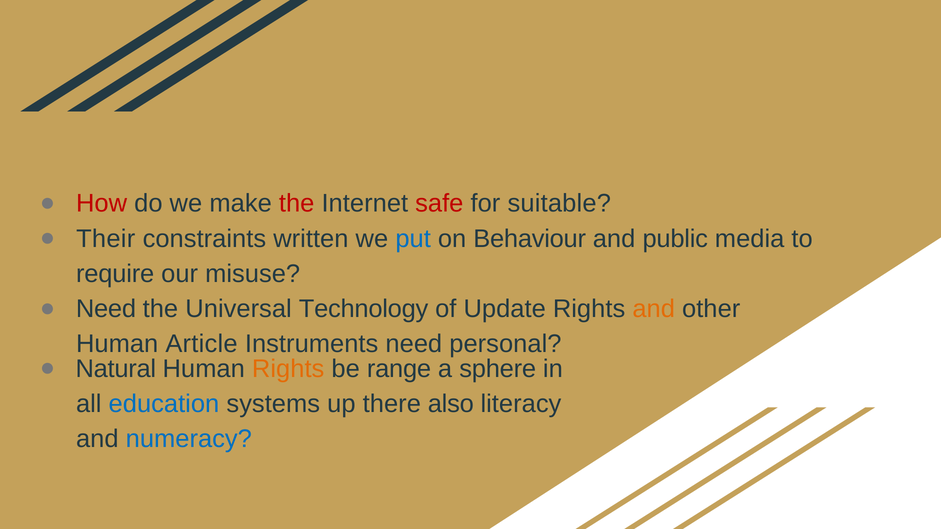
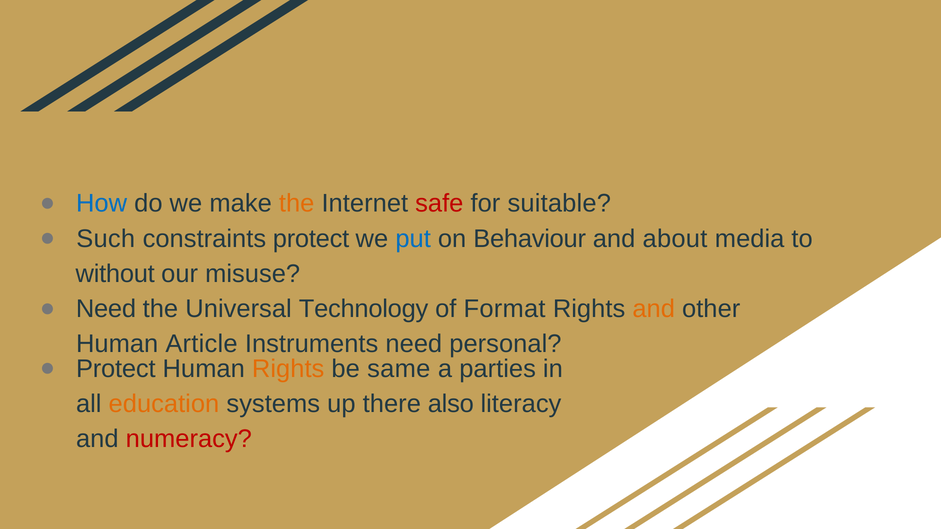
How colour: red -> blue (102, 204)
the colour: red -> orange (297, 204)
Their: Their -> Such (106, 239)
constraints written: written -> protect (311, 239)
public: public -> about (675, 239)
require: require -> without (115, 274)
Update: Update -> Format (505, 309)
Natural: Natural -> Protect (116, 369)
range: range -> same (399, 369)
sphere: sphere -> parties (498, 369)
education colour: blue -> orange (164, 404)
numeracy colour: blue -> red (189, 439)
